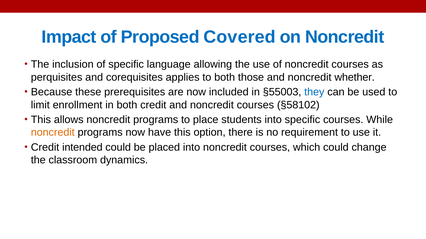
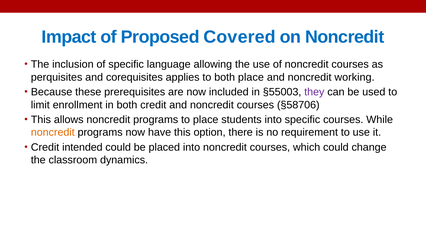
both those: those -> place (251, 77)
whether: whether -> working (355, 77)
they colour: blue -> purple (314, 92)
§58102: §58102 -> §58706 (298, 105)
